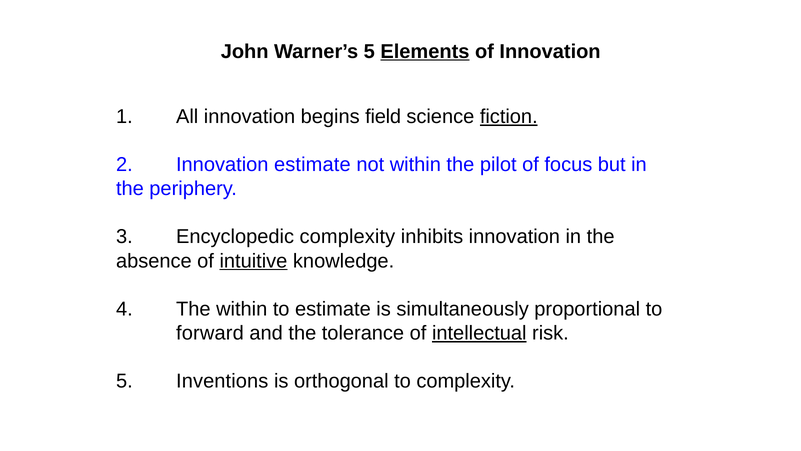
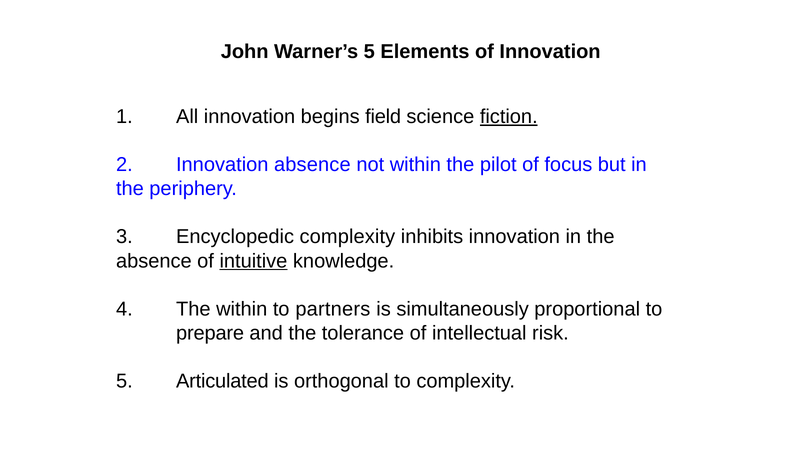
Elements underline: present -> none (425, 51)
Innovation estimate: estimate -> absence (312, 165)
to estimate: estimate -> partners (333, 309)
forward: forward -> prepare (210, 333)
intellectual underline: present -> none (479, 333)
Inventions: Inventions -> Articulated (222, 381)
